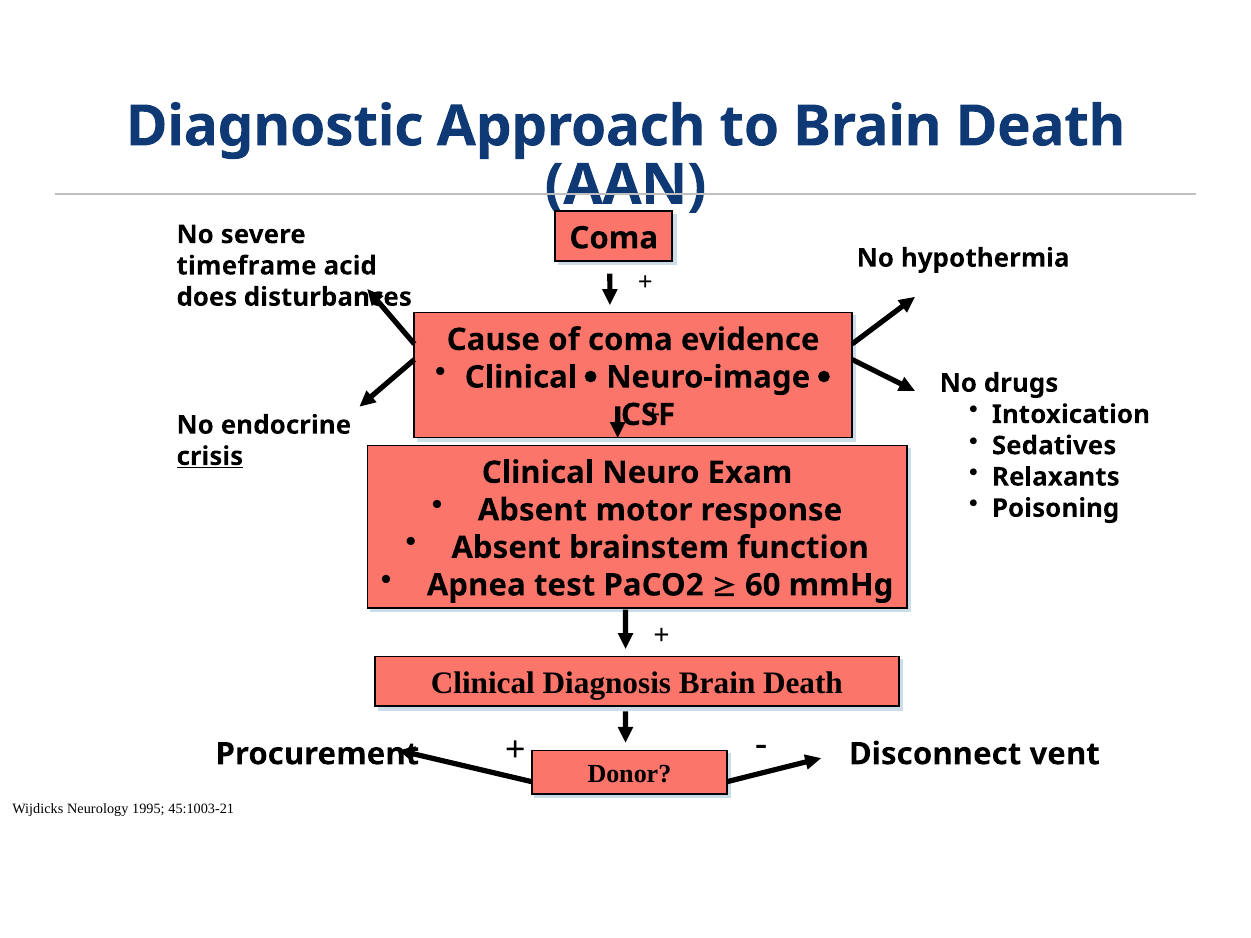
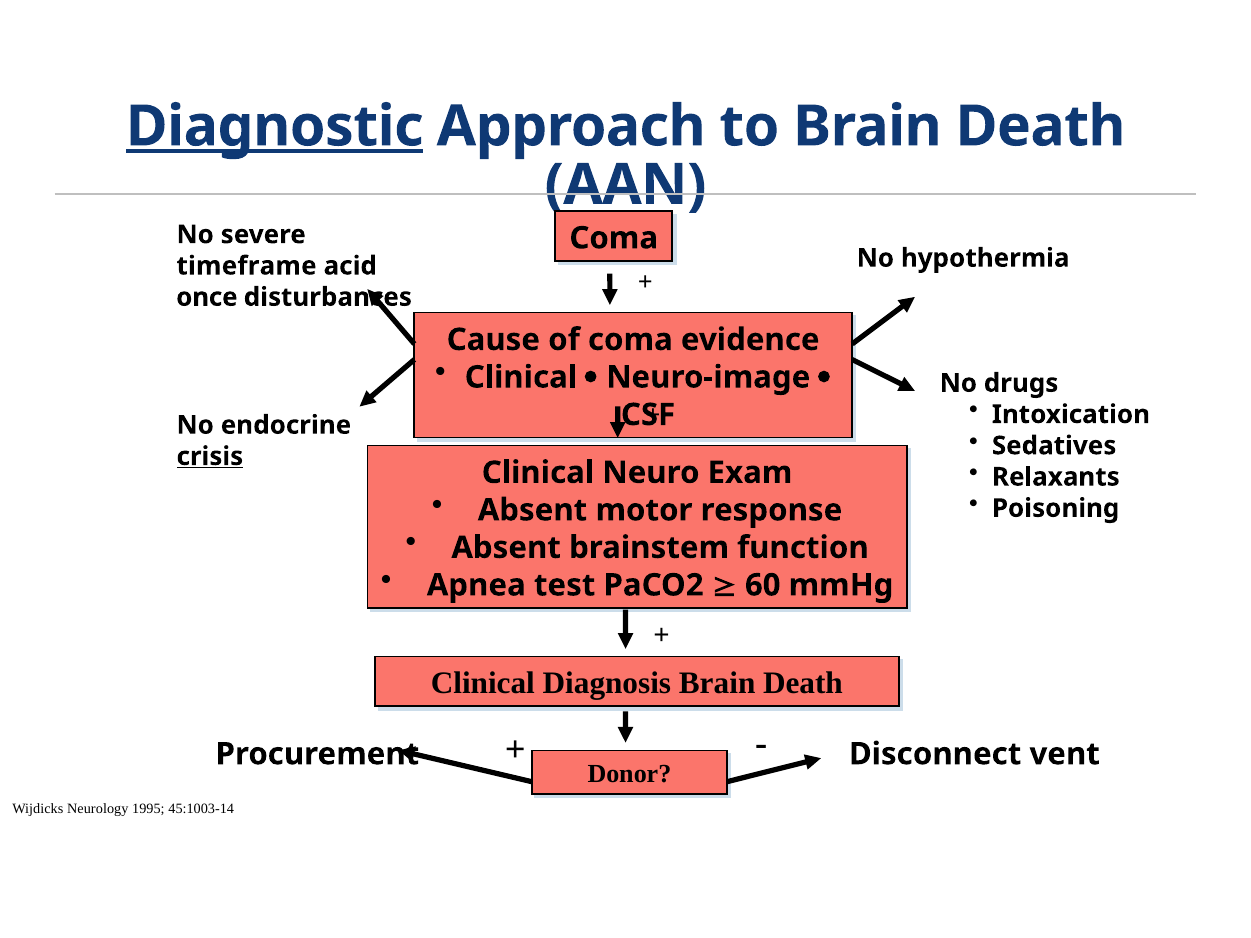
Diagnostic underline: none -> present (275, 127)
does: does -> once (207, 297)
45:1003-21: 45:1003-21 -> 45:1003-14 (201, 809)
